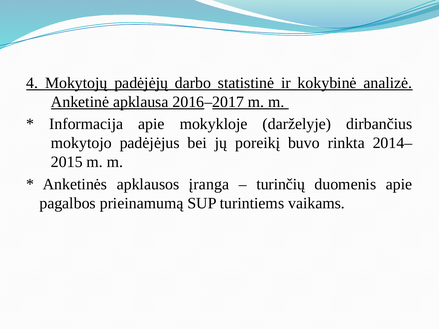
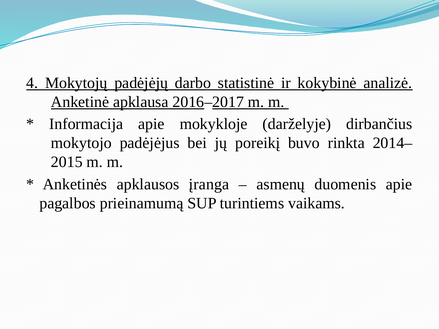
turinčių: turinčių -> asmenų (281, 184)
